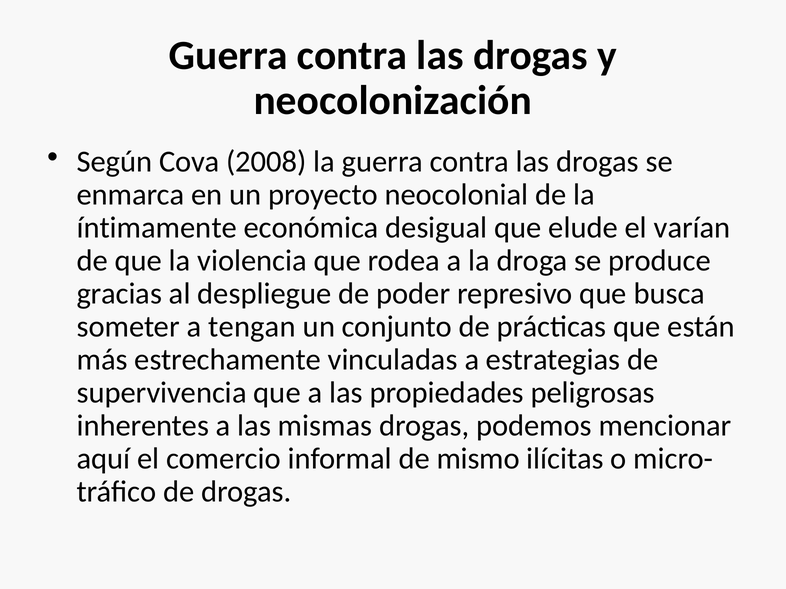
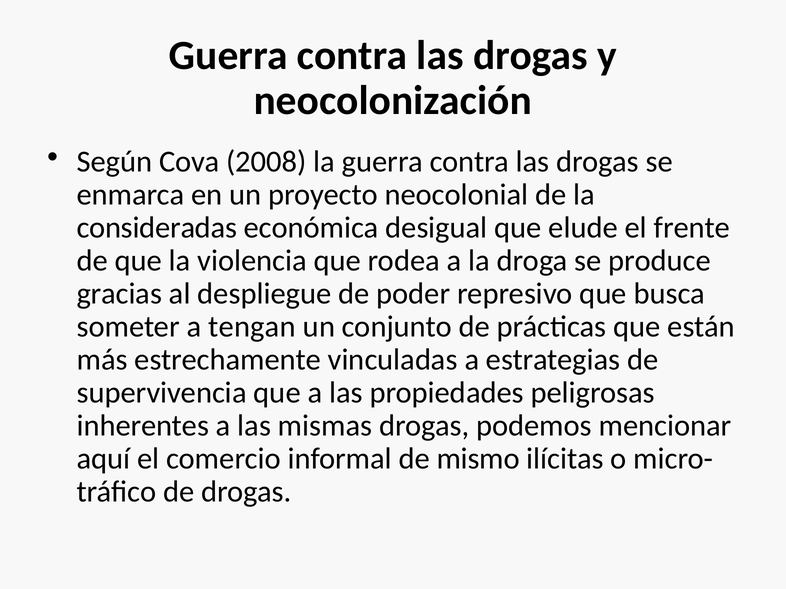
íntimamente: íntimamente -> consideradas (157, 228)
varían: varían -> frente (692, 228)
